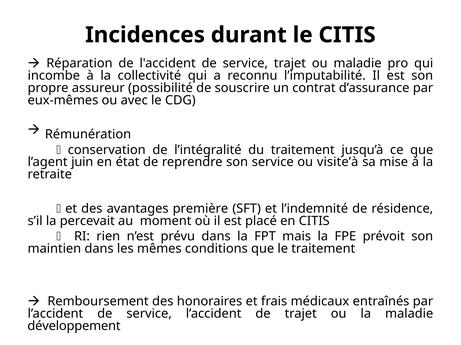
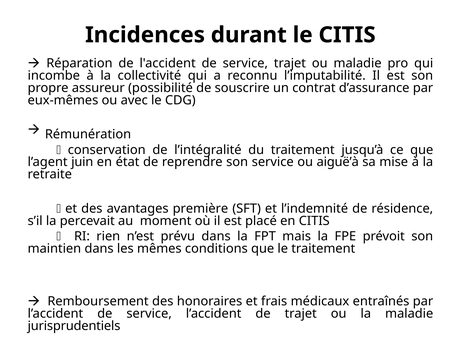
visite’à: visite’à -> aiguë’à (338, 162)
développement: développement -> jurisprudentiels (74, 327)
